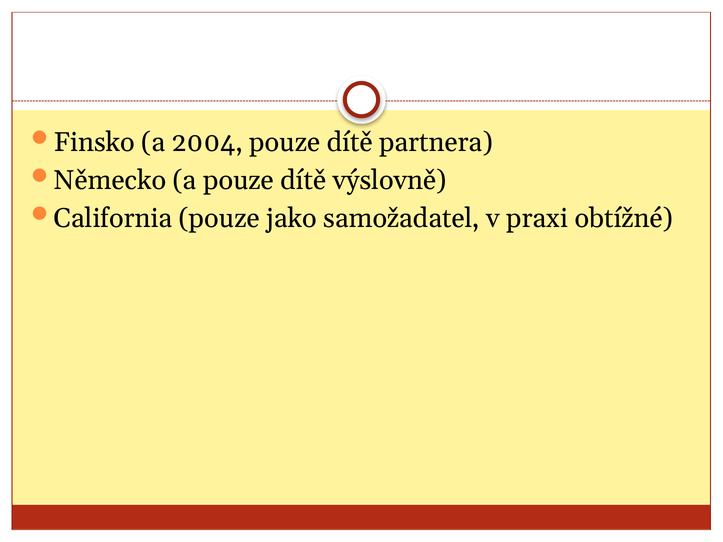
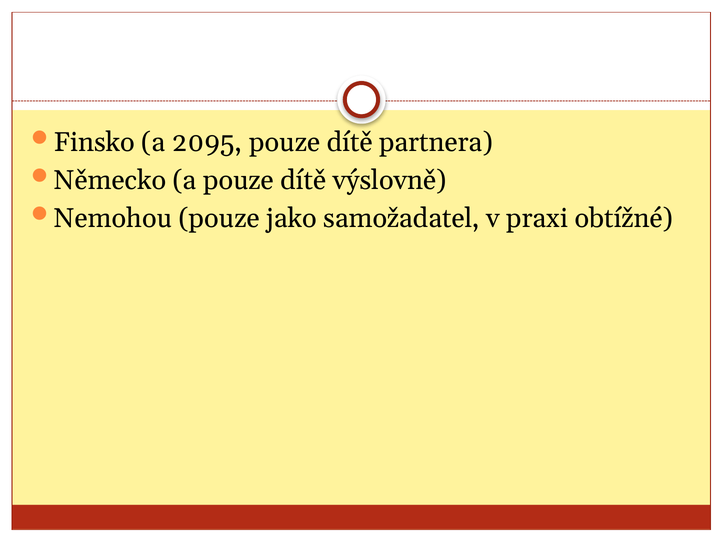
2004: 2004 -> 2095 (207, 142)
California: California -> Nemohou (113, 218)
